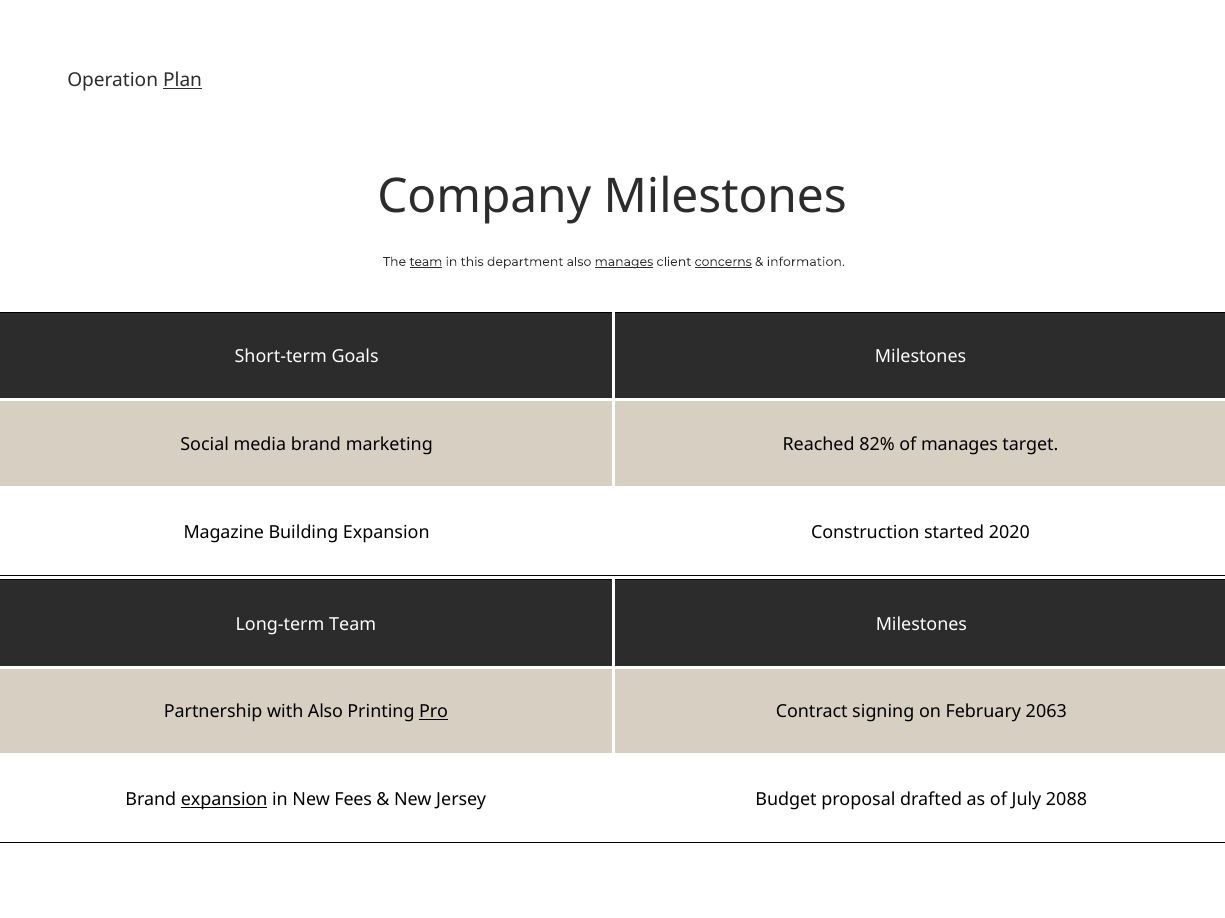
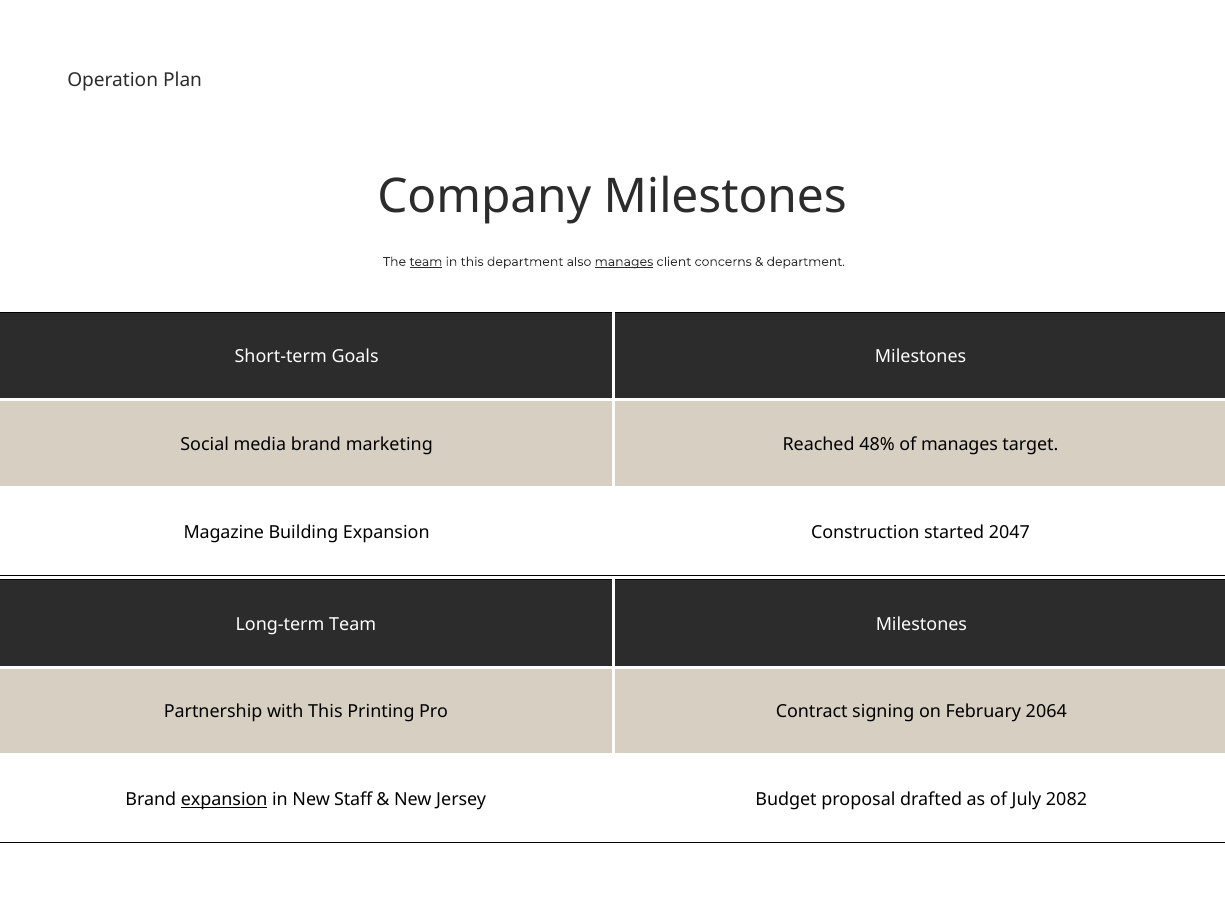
Plan underline: present -> none (183, 81)
concerns underline: present -> none (723, 262)
information: information -> department (806, 262)
82%: 82% -> 48% (877, 445)
2020: 2020 -> 2047 (1009, 533)
with Also: Also -> This (325, 713)
Pro underline: present -> none (434, 713)
2063: 2063 -> 2064 (1046, 713)
Fees: Fees -> Staff (353, 800)
2088: 2088 -> 2082 (1067, 800)
